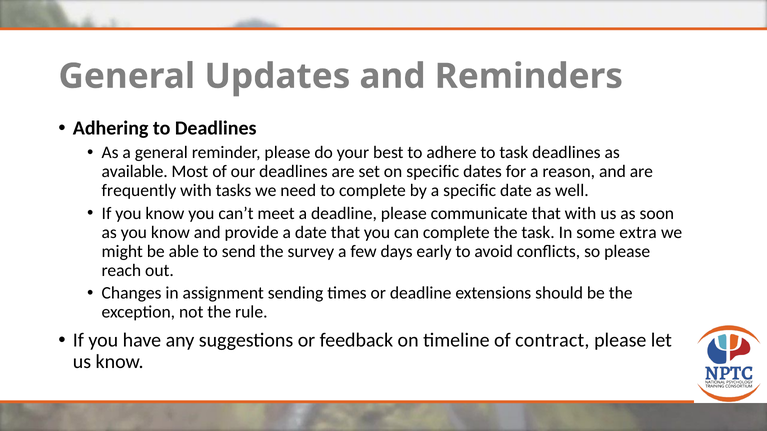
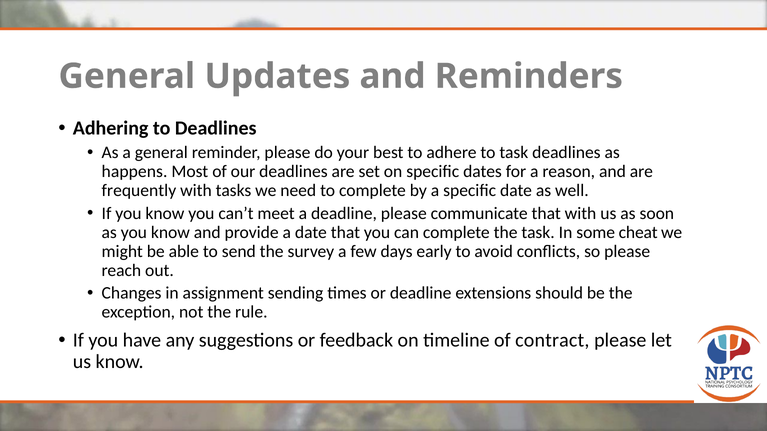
available: available -> happens (135, 172)
extra: extra -> cheat (638, 233)
